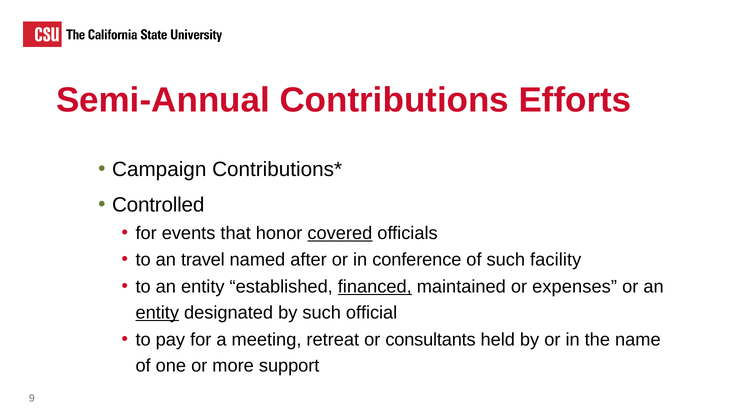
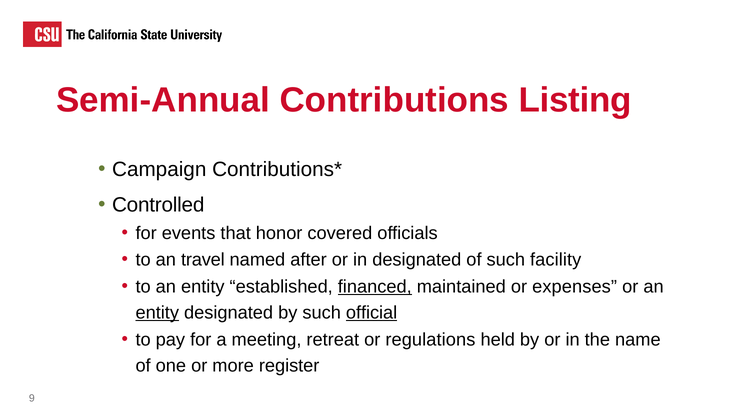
Efforts: Efforts -> Listing (575, 100)
covered underline: present -> none (340, 233)
in conference: conference -> designated (417, 260)
official underline: none -> present (372, 313)
consultants: consultants -> regulations (430, 340)
support: support -> register (289, 366)
